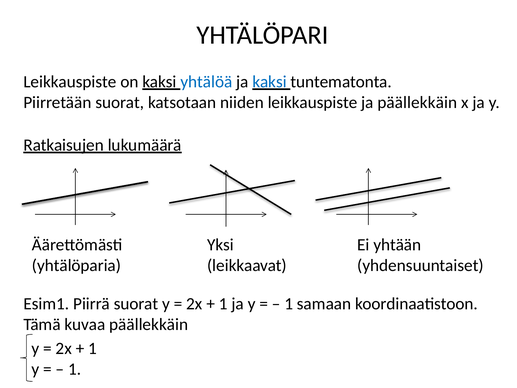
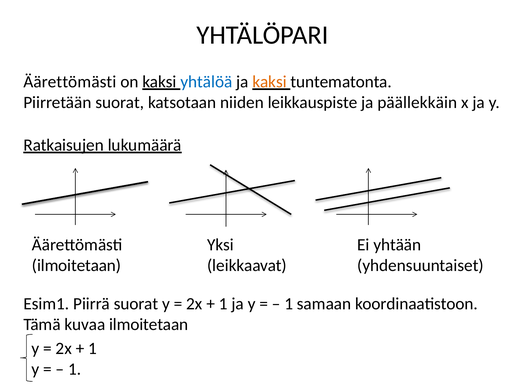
Leikkauspiste: Leikkauspiste -> Äärettömästi (70, 82)
kaksi colour: blue -> orange (270, 82)
yhtälöparia: yhtälöparia -> ilmoitetaan (77, 265)
kuvaa päällekkäin: päällekkäin -> ilmoitetaan (149, 324)
